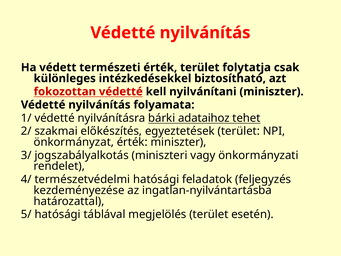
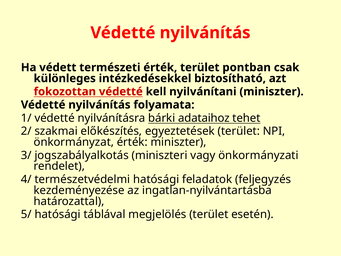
folytatja: folytatja -> pontban (247, 67)
